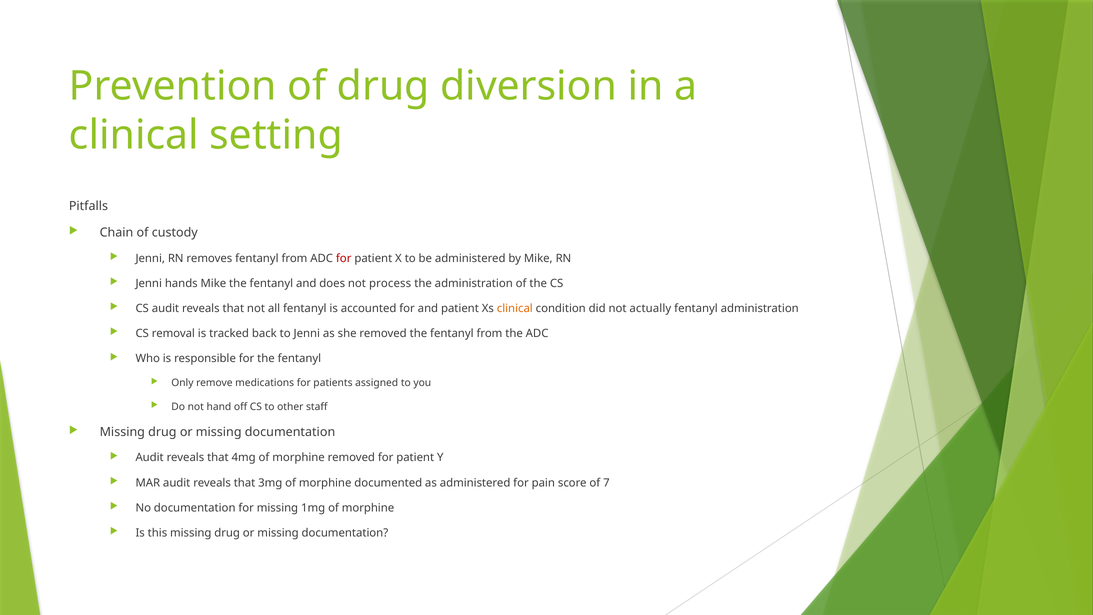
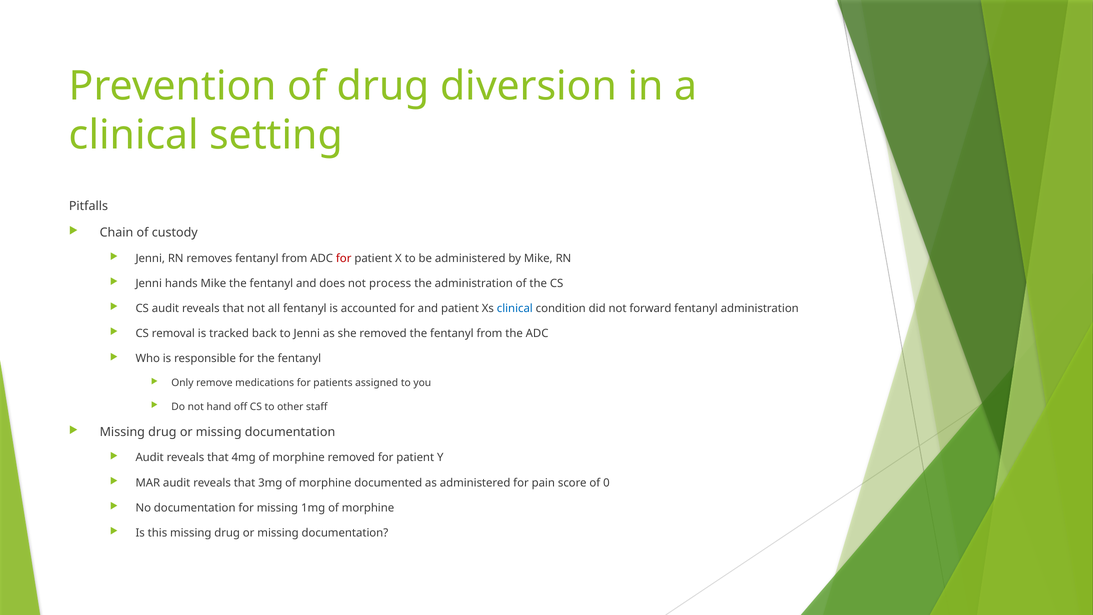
clinical colour: orange -> blue (515, 308)
actually: actually -> forward (650, 308)
7: 7 -> 0 (606, 483)
